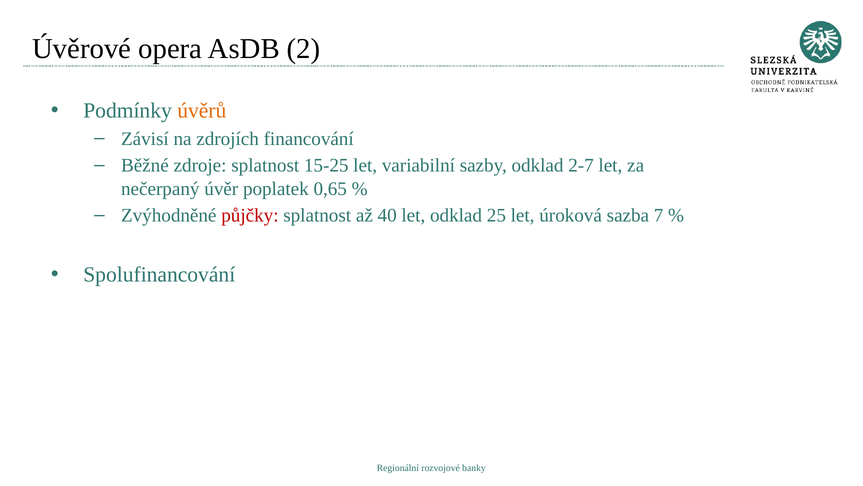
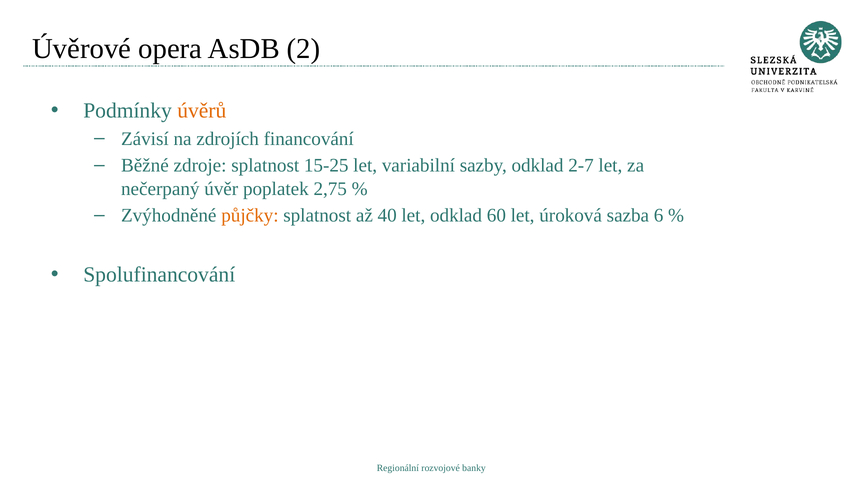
0,65: 0,65 -> 2,75 (330, 188)
půjčky colour: red -> orange (250, 215)
25: 25 -> 60 (496, 215)
7: 7 -> 6 (659, 215)
